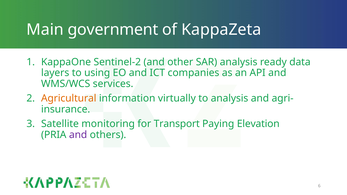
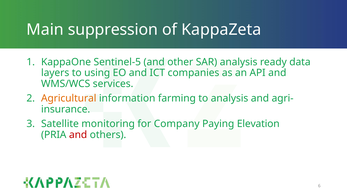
government: government -> suppression (113, 30)
Sentinel-2: Sentinel-2 -> Sentinel-5 (117, 62)
virtually: virtually -> farming (177, 98)
Transport: Transport -> Company (177, 124)
and colour: purple -> red (78, 135)
